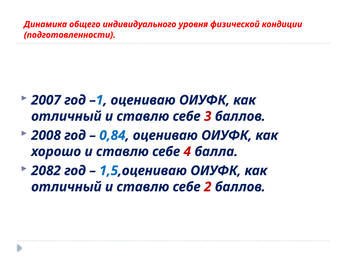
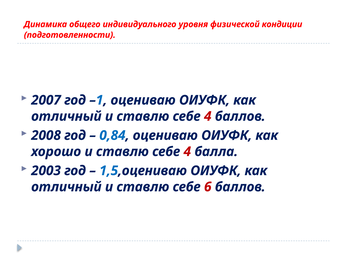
3: 3 -> 4 (208, 116)
2082: 2082 -> 2003 (46, 171)
2: 2 -> 6 (208, 187)
